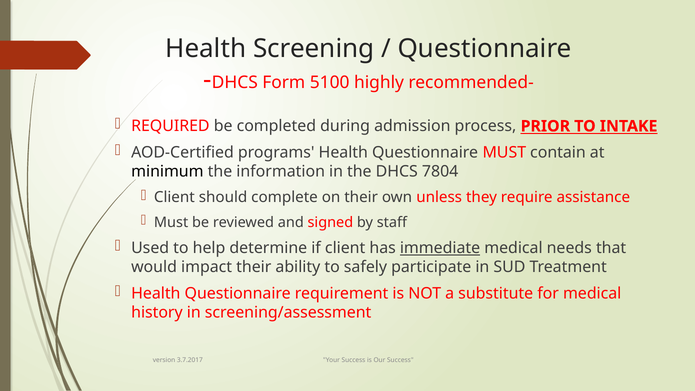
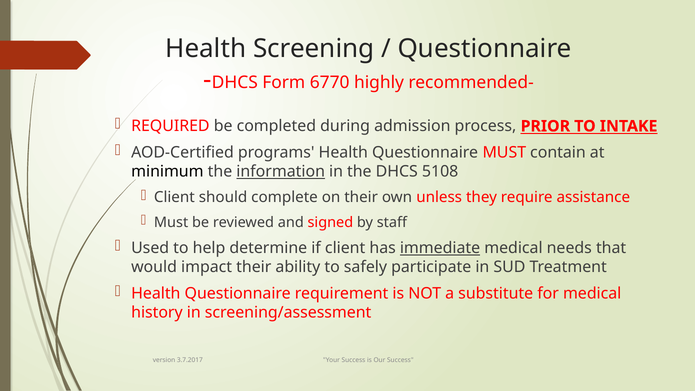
5100: 5100 -> 6770 (330, 83)
information underline: none -> present (281, 172)
7804: 7804 -> 5108 (440, 172)
